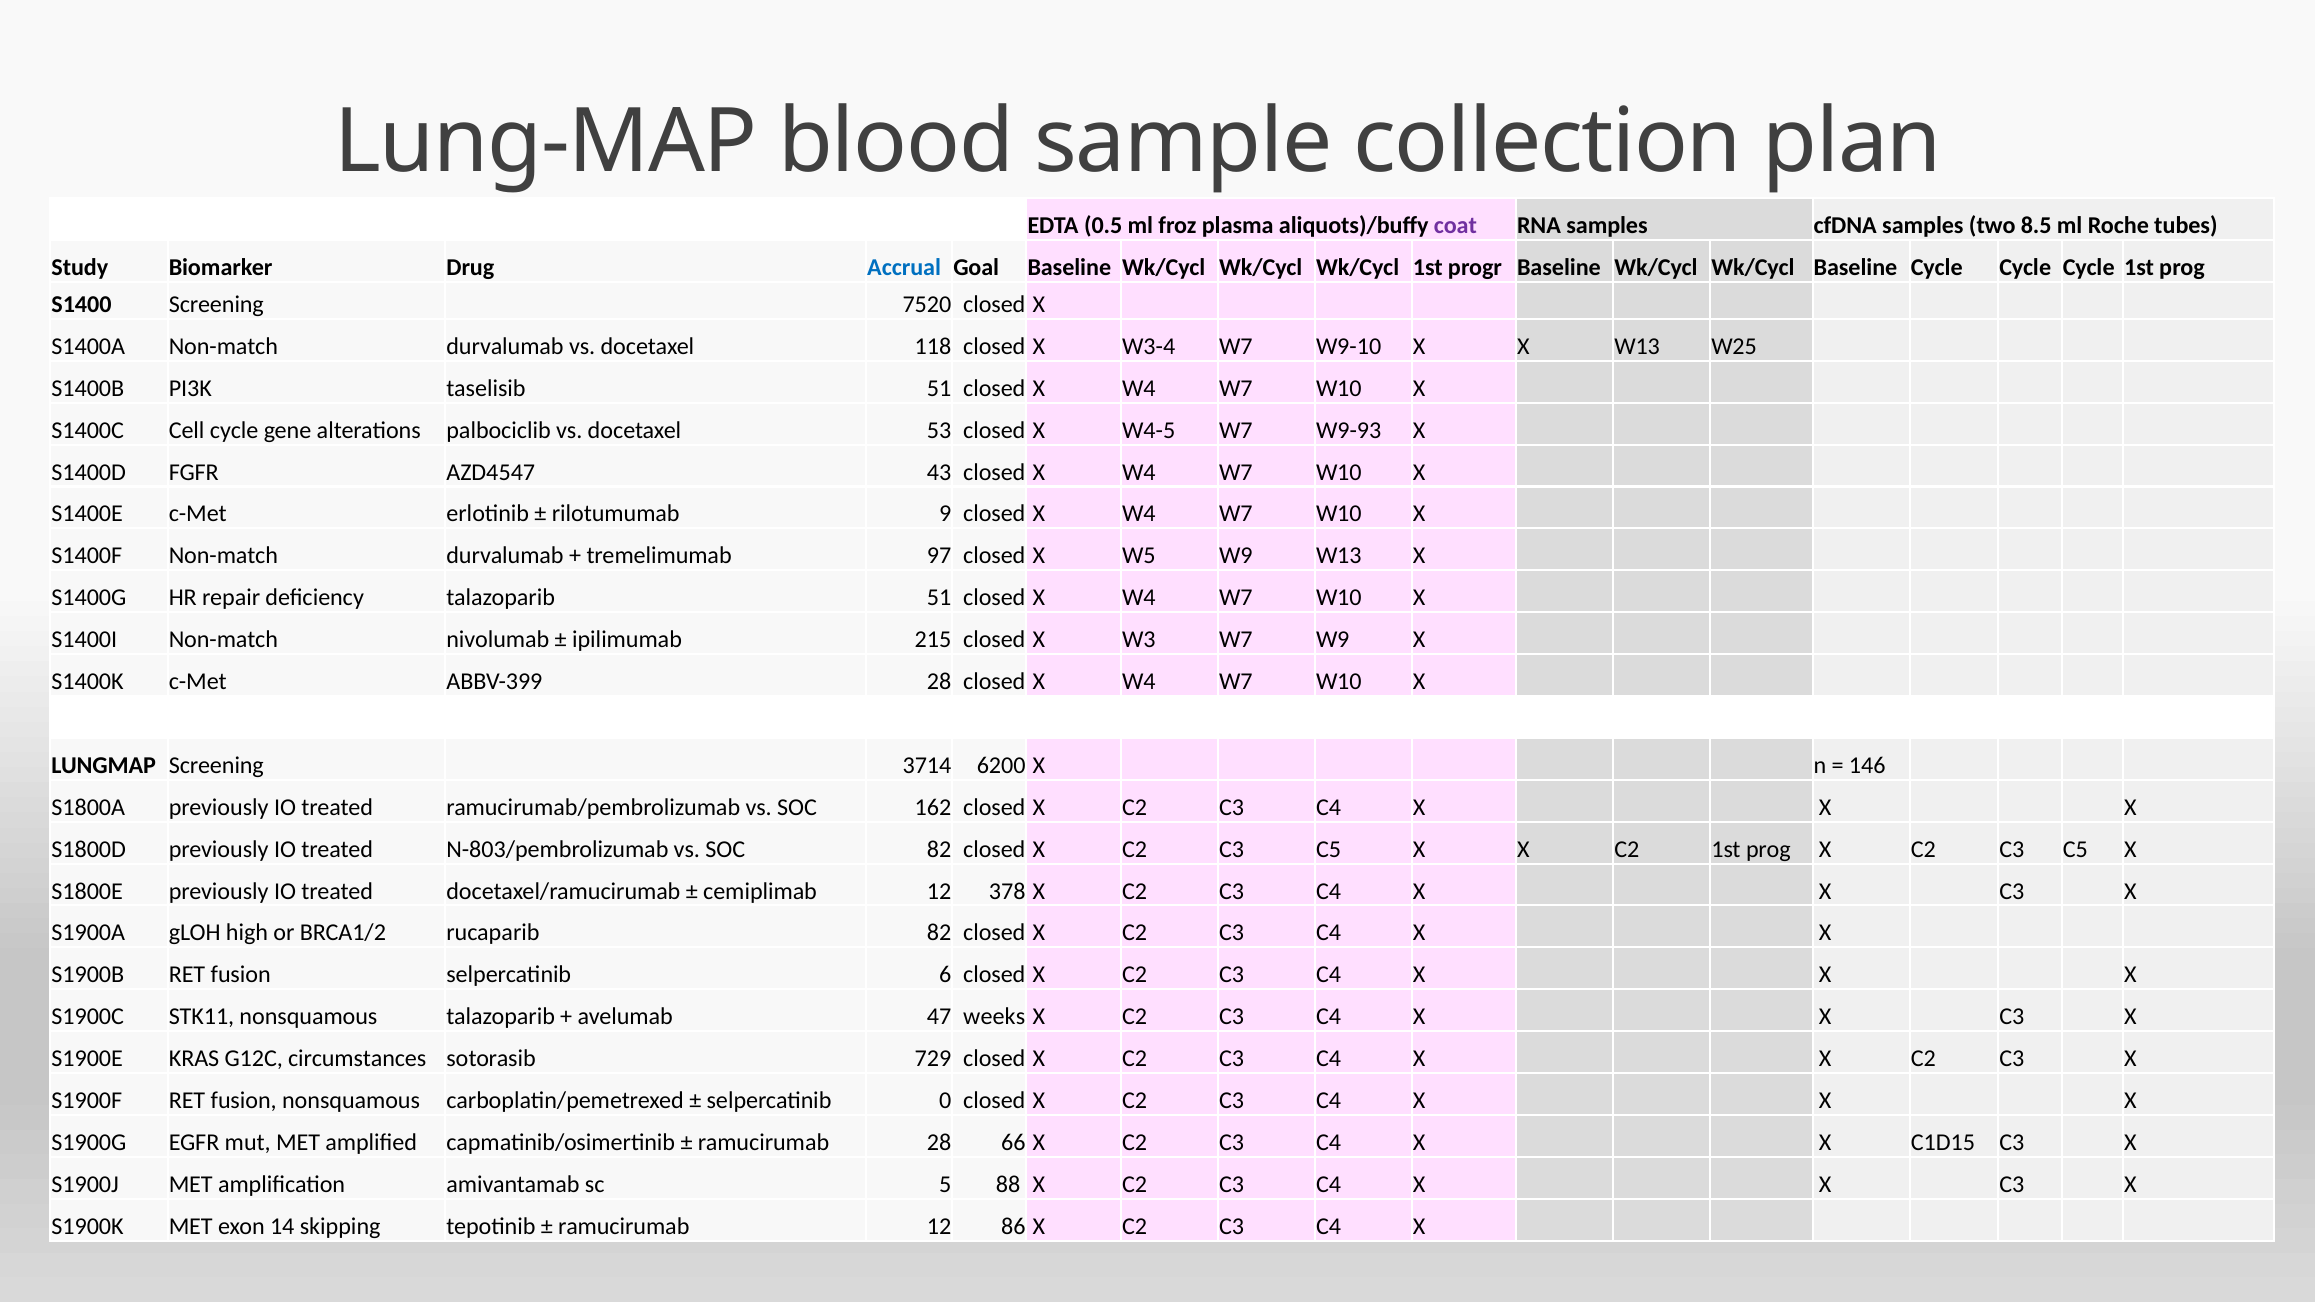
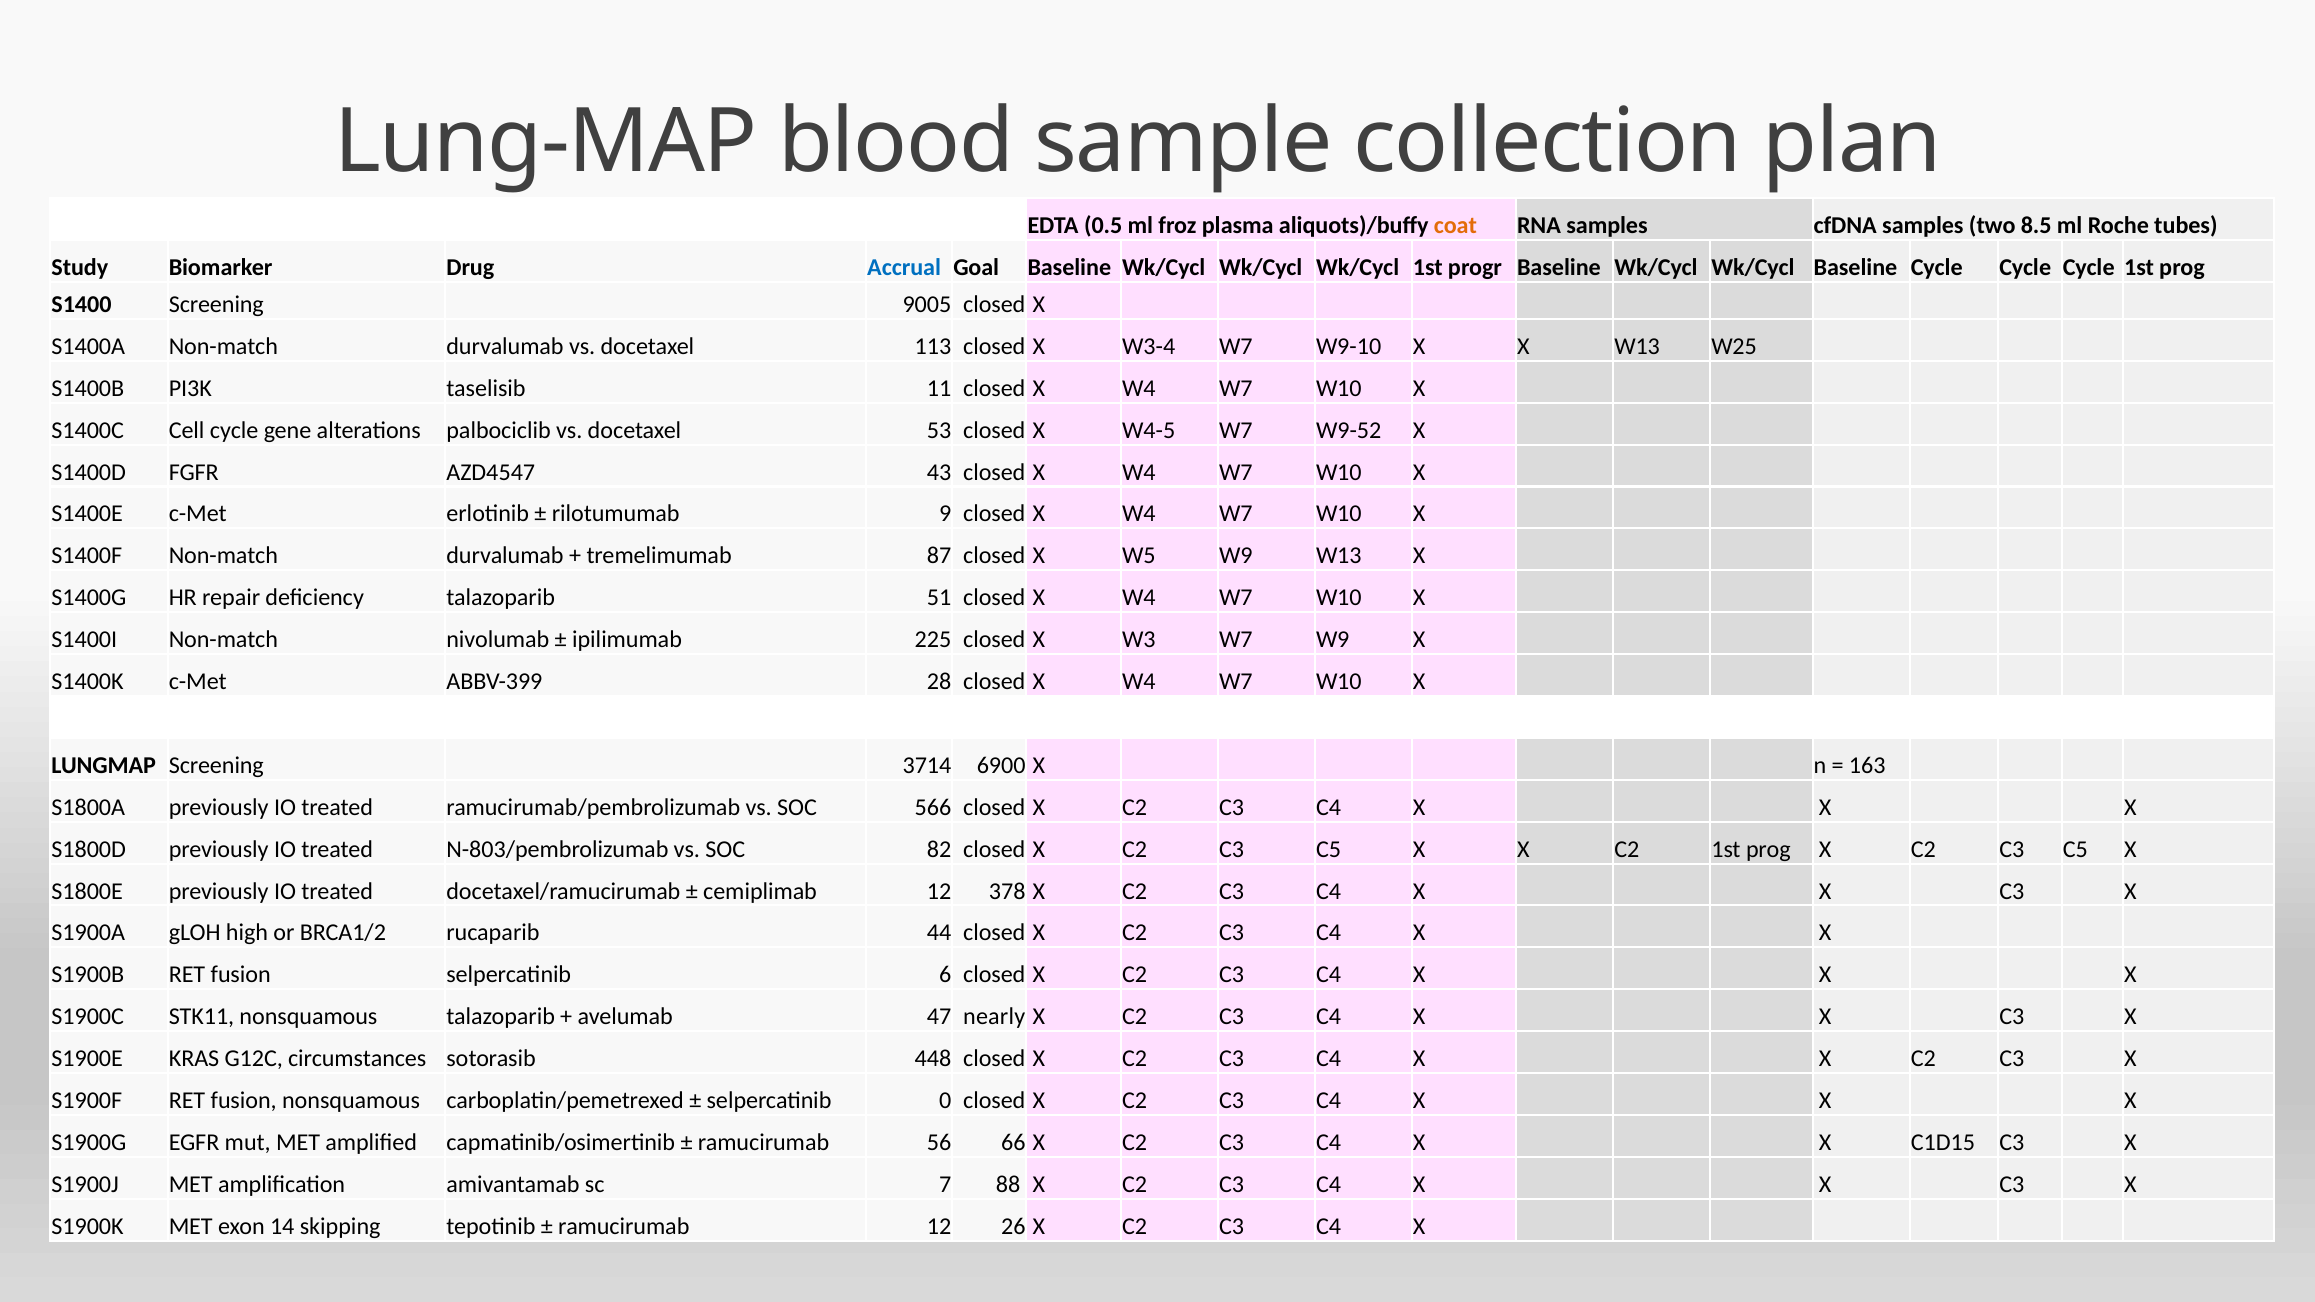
coat colour: purple -> orange (1455, 226)
7520: 7520 -> 9005 (927, 305)
118: 118 -> 113 (933, 346)
taselisib 51: 51 -> 11 (939, 388)
W9-93: W9-93 -> W9-52 (1349, 430)
97: 97 -> 87 (939, 556)
215: 215 -> 225 (933, 640)
6200: 6200 -> 6900 (1001, 765)
146: 146 -> 163 (1867, 765)
162: 162 -> 566 (933, 807)
rucaparib 82: 82 -> 44 (939, 933)
weeks: weeks -> nearly (994, 1017)
729: 729 -> 448 (933, 1059)
ramucirumab 28: 28 -> 56 (939, 1143)
5: 5 -> 7 (945, 1185)
86: 86 -> 26 (1013, 1226)
